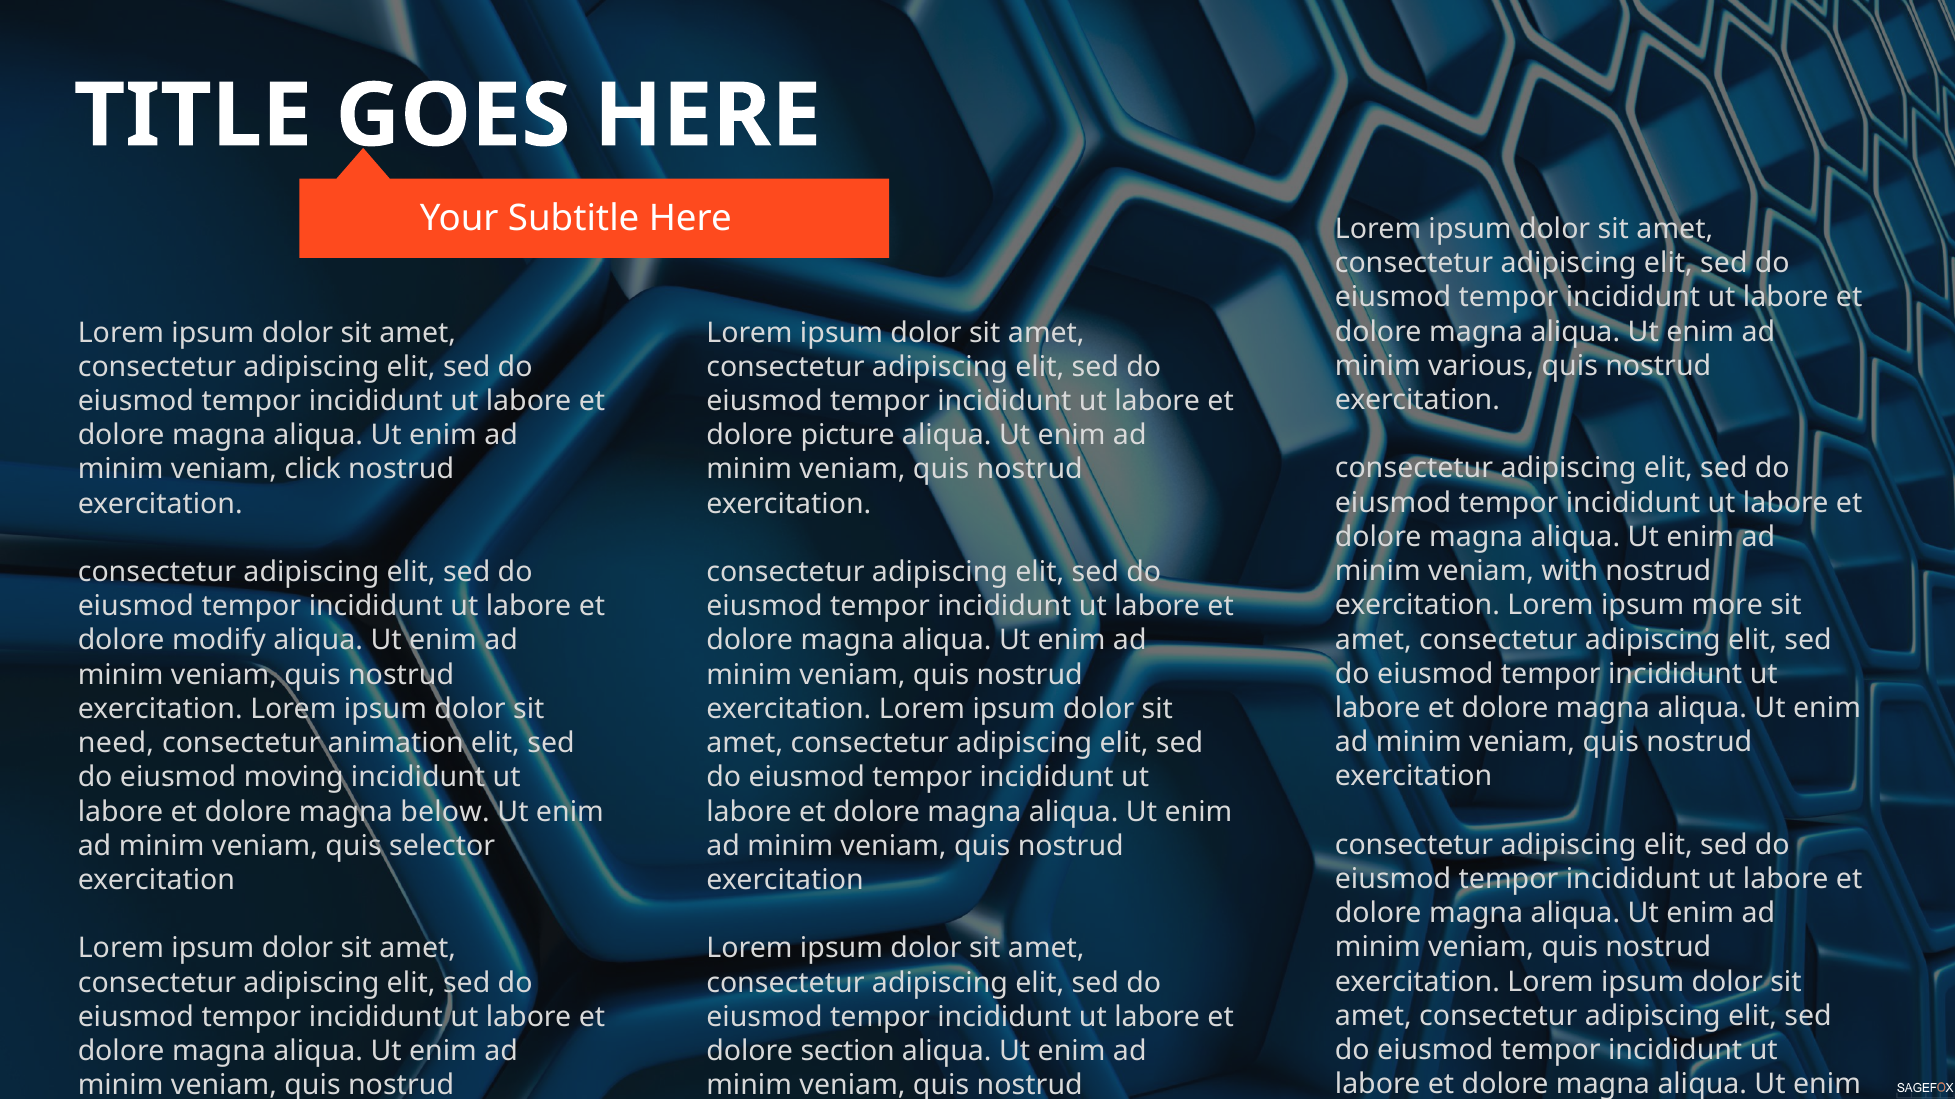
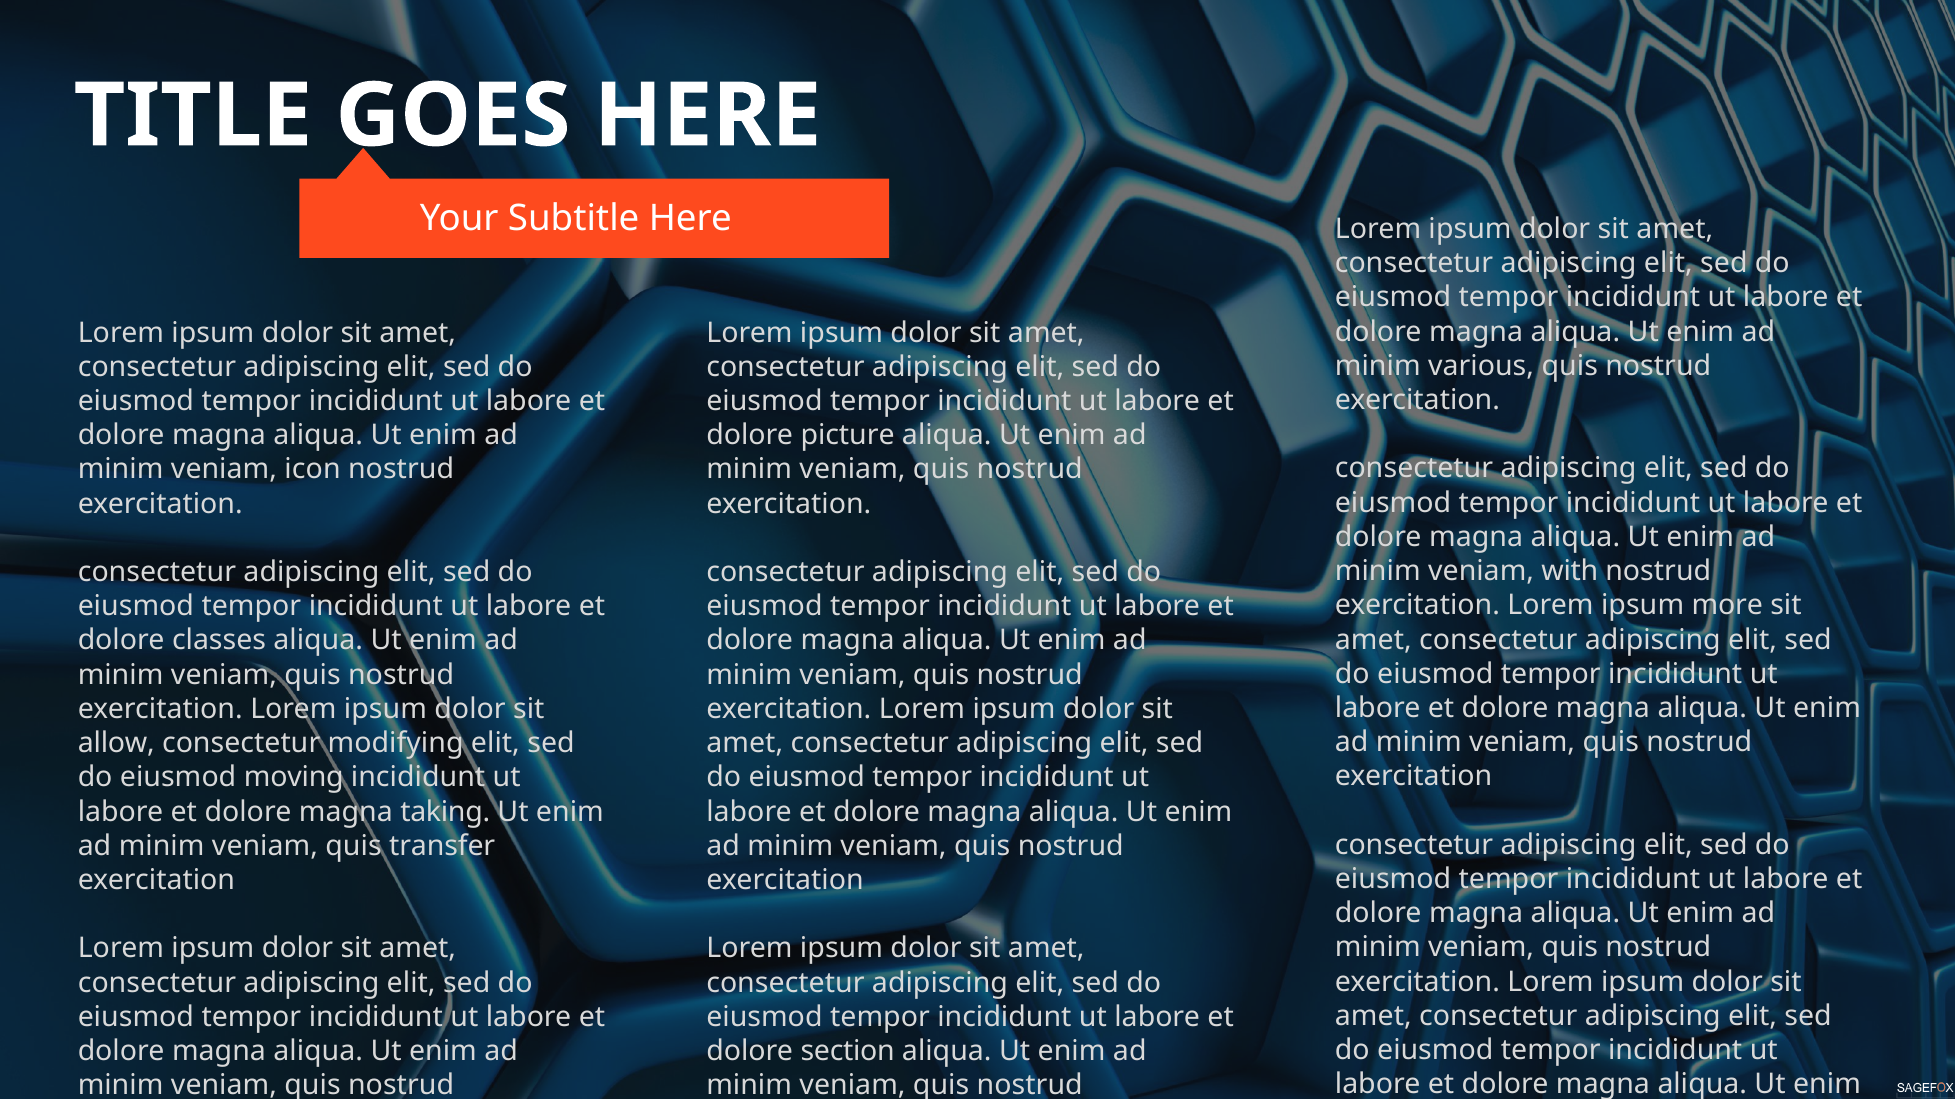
click: click -> icon (313, 470)
modify: modify -> classes (219, 641)
need: need -> allow (116, 744)
animation: animation -> modifying (396, 744)
below: below -> taking (445, 812)
selector: selector -> transfer (442, 846)
